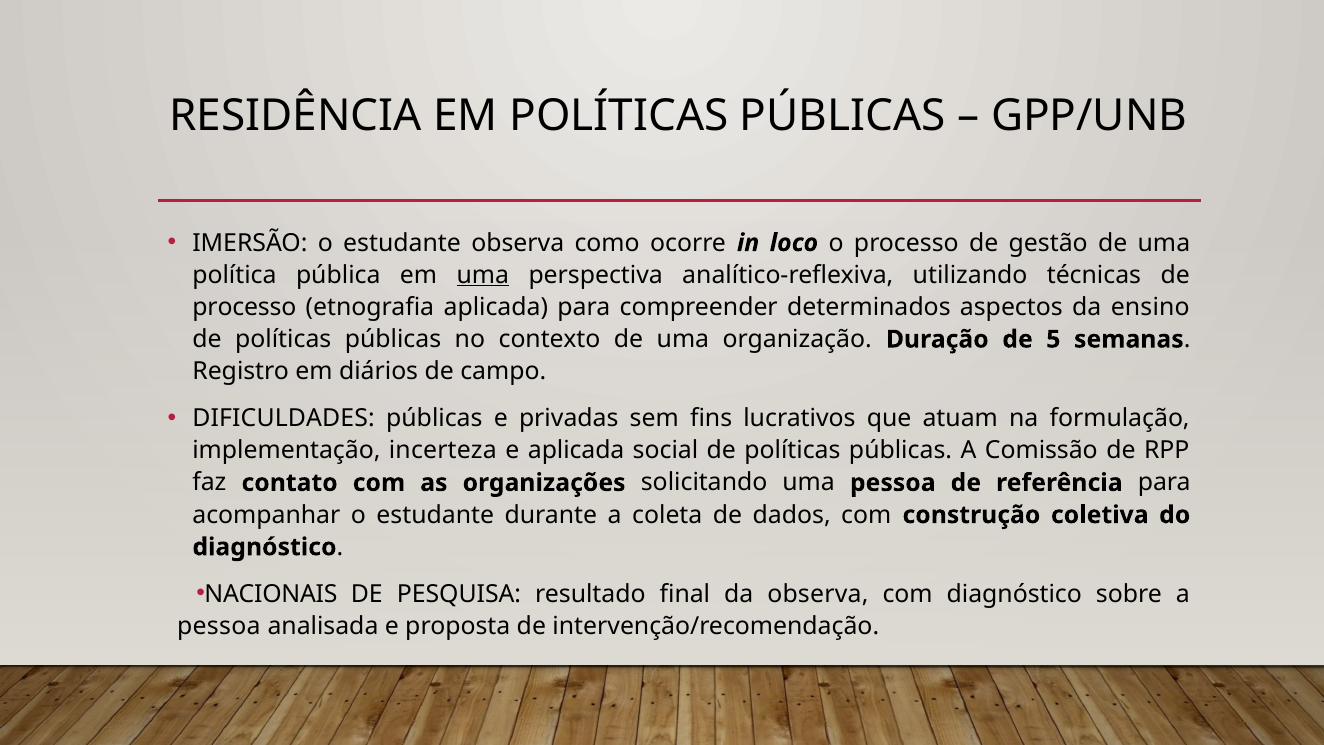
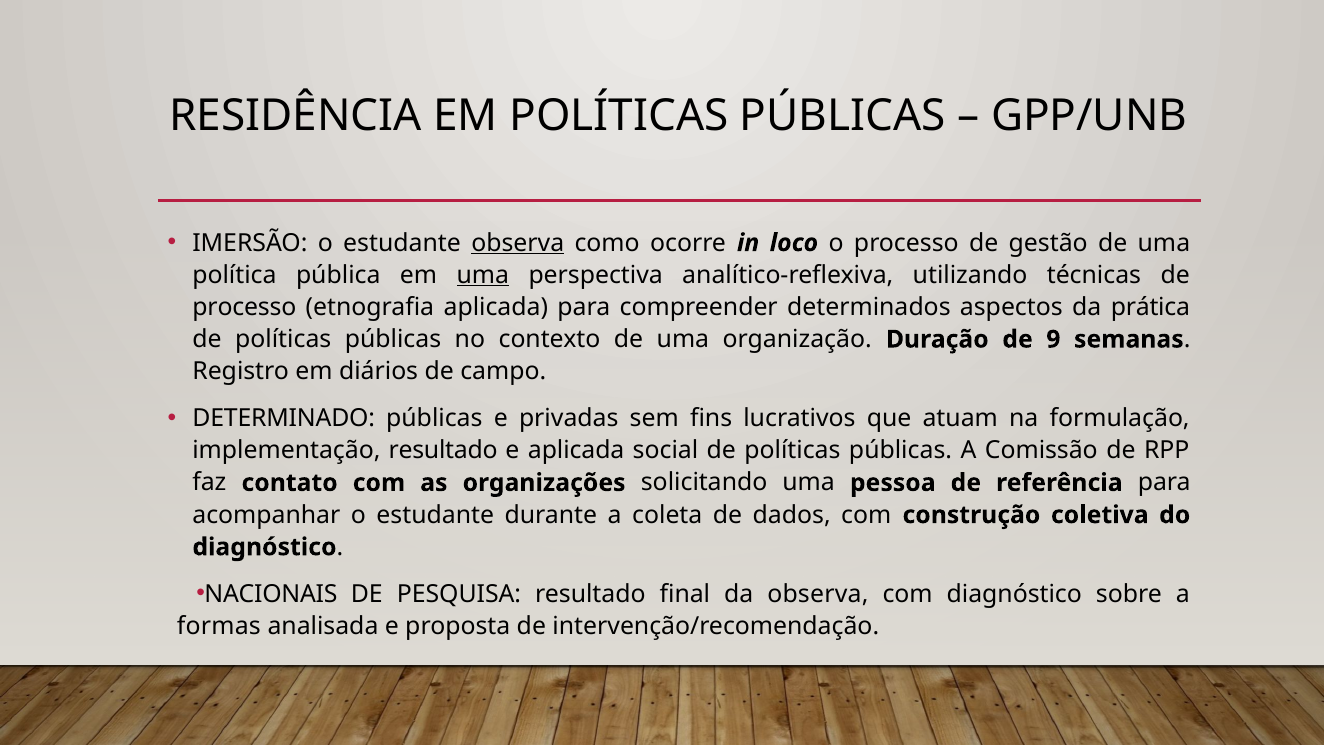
observa underline: none -> present (518, 243)
ensino: ensino -> prática (1150, 307)
5: 5 -> 9 (1053, 339)
DIFICULDADES: DIFICULDADES -> DETERMINADO (284, 418)
implementação incerteza: incerteza -> resultado (443, 450)
pessoa: pessoa -> formas (219, 626)
